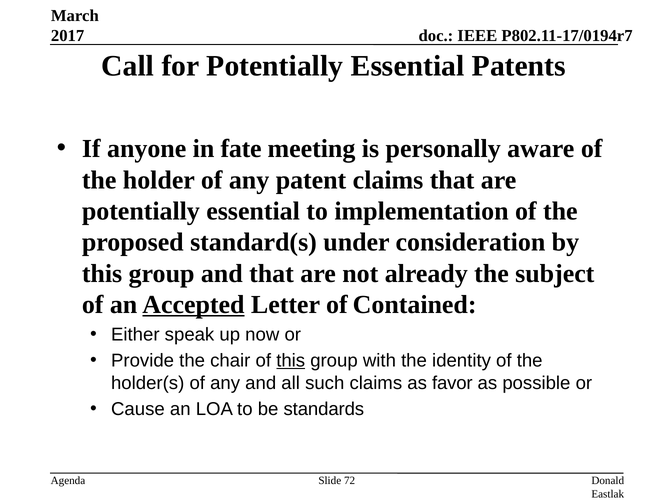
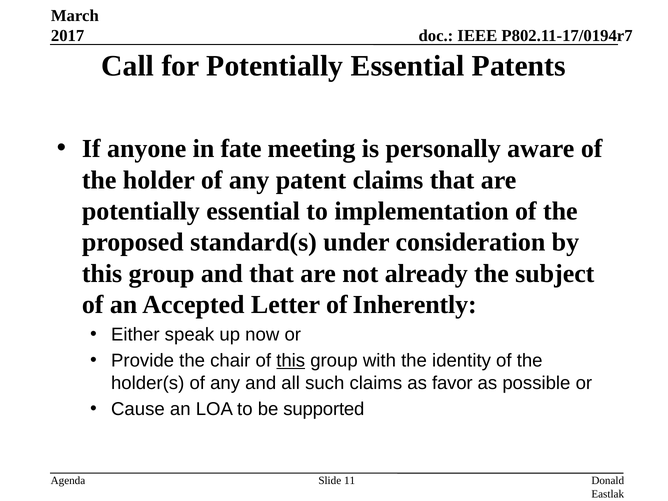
Accepted underline: present -> none (193, 305)
Contained: Contained -> Inherently (415, 305)
standards: standards -> supported (324, 409)
72: 72 -> 11 (350, 480)
